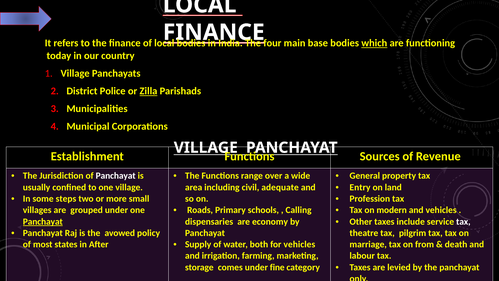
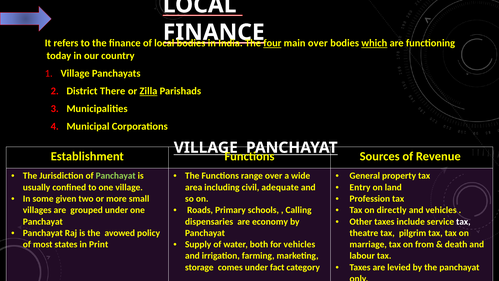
four underline: none -> present (272, 43)
main base: base -> over (318, 43)
Police: Police -> There (113, 91)
Panchayat colour: white -> light green (116, 176)
steps: steps -> given (66, 199)
modern: modern -> directly (392, 210)
Panchayat underline: present -> none (43, 221)
After: After -> Print (99, 244)
fine: fine -> fact (277, 267)
